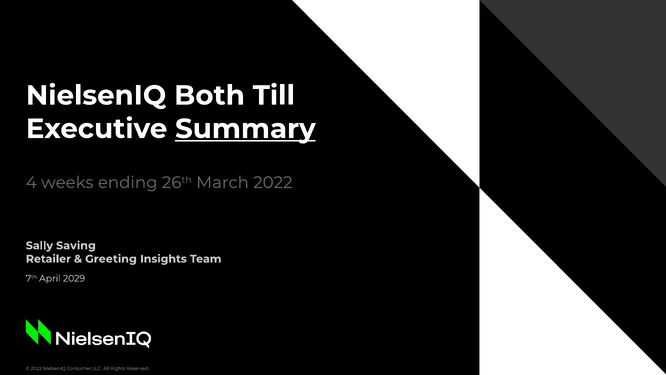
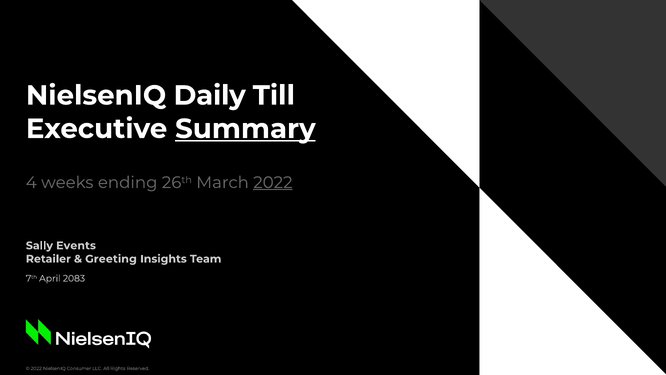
Both: Both -> Daily (210, 95)
2022 underline: none -> present (273, 182)
Saving: Saving -> Events (76, 245)
2029: 2029 -> 2083 (74, 278)
